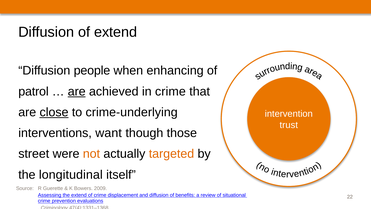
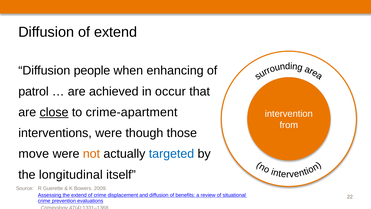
are underline: present -> none (77, 91)
in crime: crime -> occur (170, 91)
crime-underlying: crime-underlying -> crime-apartment (132, 112)
trust: trust -> from (289, 125)
interventions want: want -> were (109, 133)
street: street -> move (34, 154)
targeted colour: orange -> blue (171, 154)
